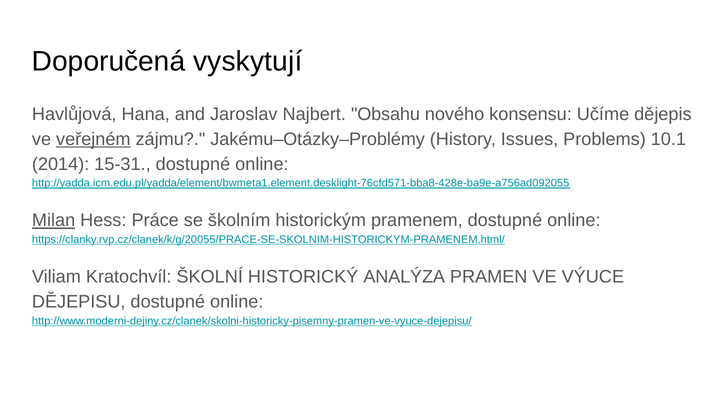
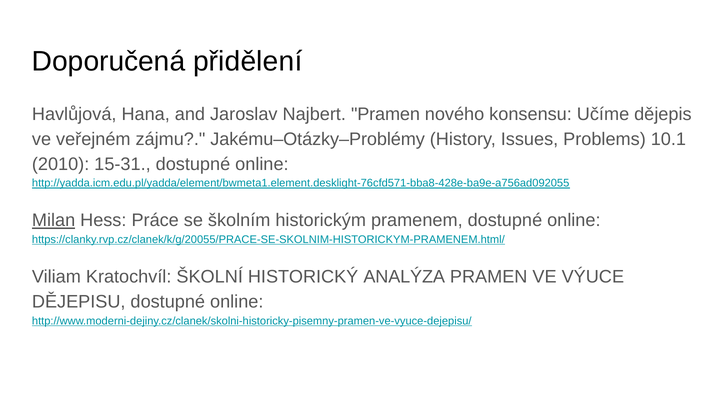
vyskytují: vyskytují -> přidělení (248, 61)
Najbert Obsahu: Obsahu -> Pramen (385, 114)
veřejném underline: present -> none (93, 139)
2014: 2014 -> 2010 (61, 164)
